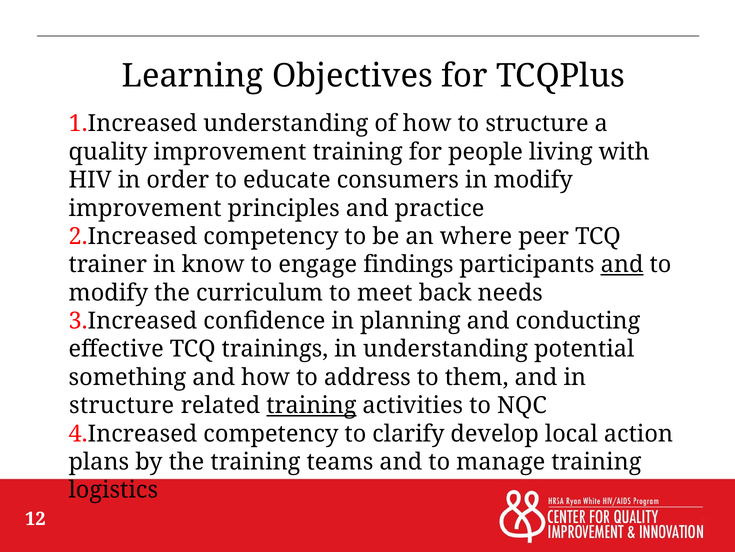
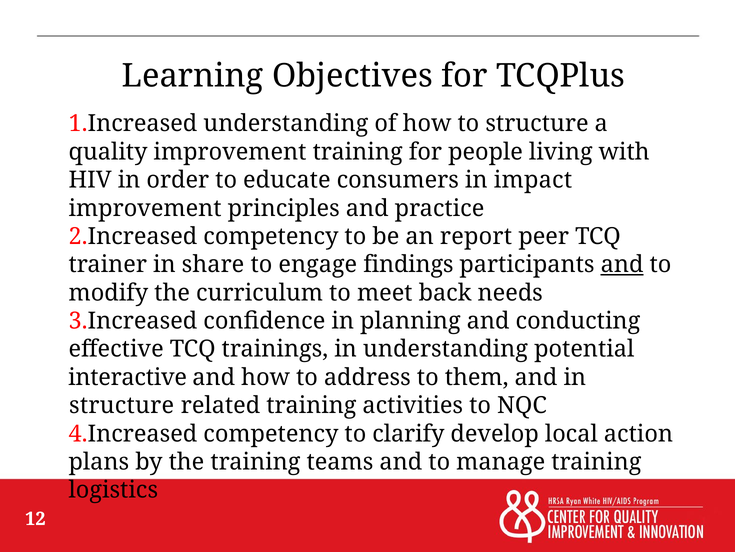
in modify: modify -> impact (533, 180)
where: where -> report (476, 236)
know: know -> share (213, 264)
something: something -> interactive (128, 377)
training underline: present -> none (311, 405)
